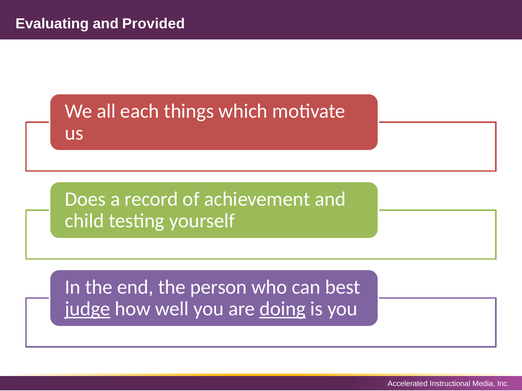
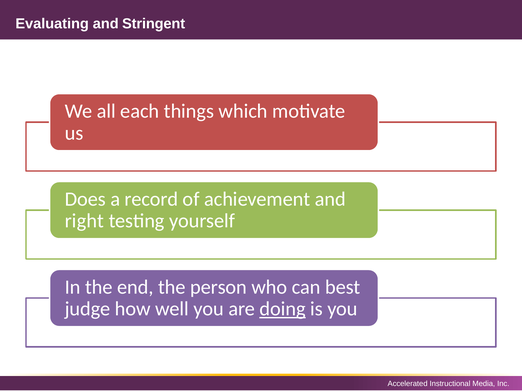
Provided: Provided -> Stringent (154, 24)
child: child -> right (84, 221)
judge underline: present -> none (88, 309)
